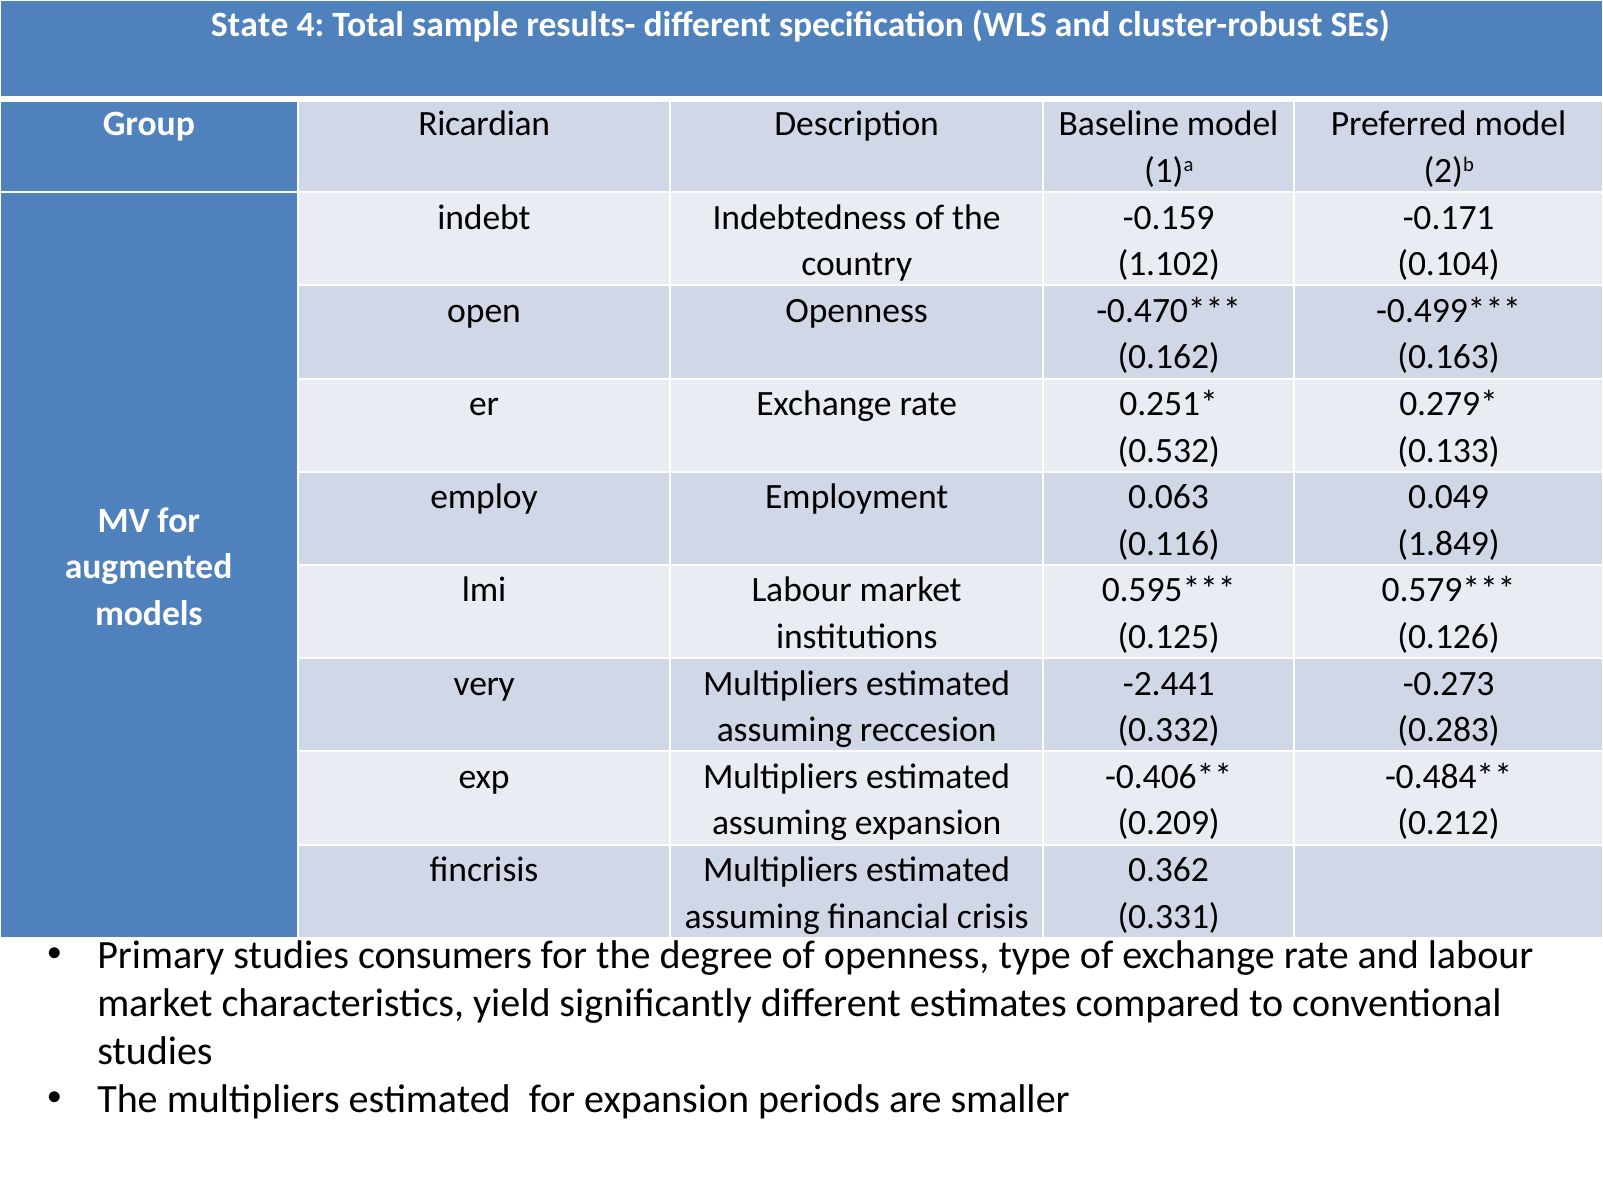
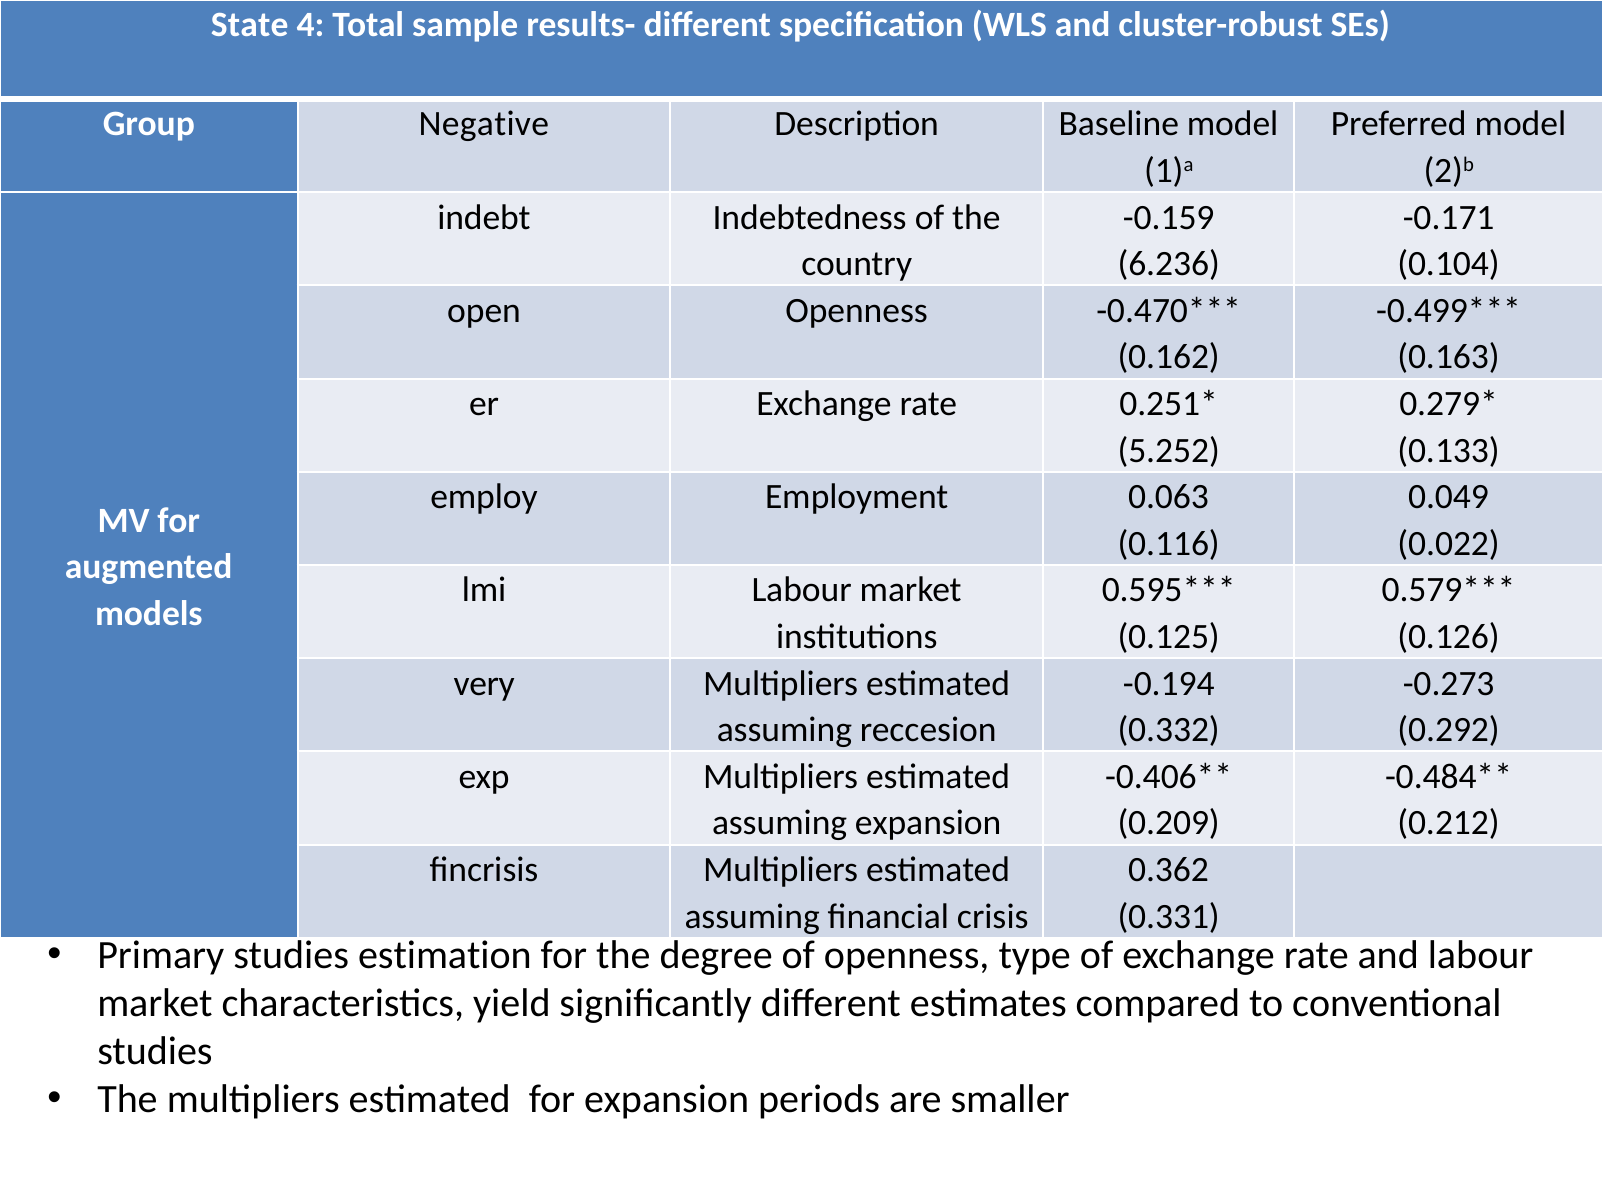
Ricardian: Ricardian -> Negative (484, 124)
1.102: 1.102 -> 6.236 (1169, 264)
0.532: 0.532 -> 5.252 (1169, 450)
1.849: 1.849 -> 0.022 (1449, 544)
-2.441: -2.441 -> -0.194 (1169, 684)
0.283: 0.283 -> 0.292 (1449, 730)
consumers: consumers -> estimation (445, 956)
